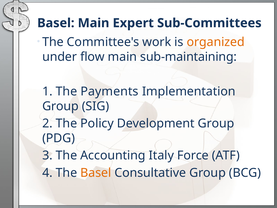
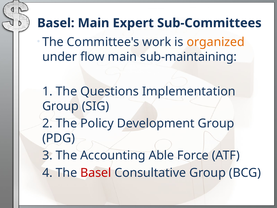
Payments: Payments -> Questions (110, 91)
Italy: Italy -> Able (161, 155)
Basel colour: orange -> red (96, 173)
